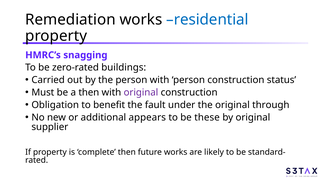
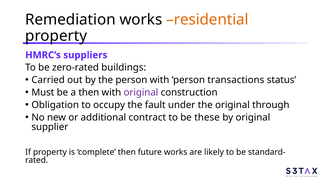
residential colour: blue -> orange (207, 20)
snagging: snagging -> suppliers (85, 55)
person construction: construction -> transactions (236, 80)
benefit: benefit -> occupy (109, 105)
appears: appears -> contract (147, 118)
